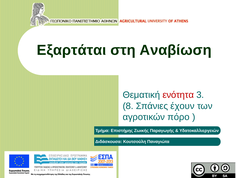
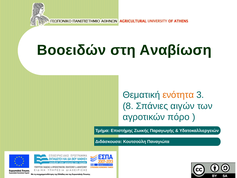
Εξαρτάται: Εξαρτάται -> Βοοειδών (71, 50)
ενότητα colour: red -> orange (178, 95)
έχουν: έχουν -> αιγών (183, 106)
